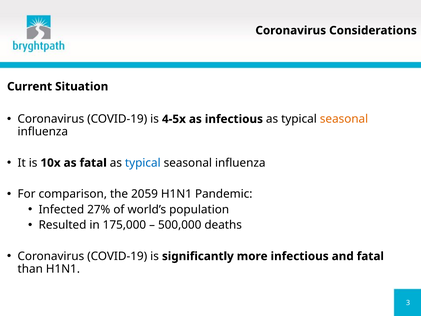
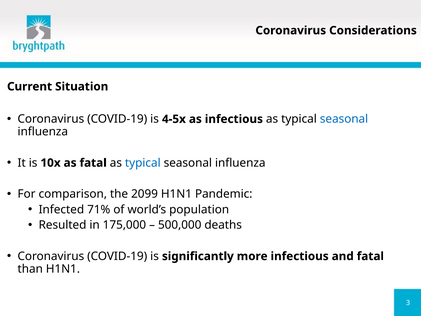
seasonal colour: orange -> blue (344, 119)
2059: 2059 -> 2099 (145, 194)
27%: 27% -> 71% (99, 209)
